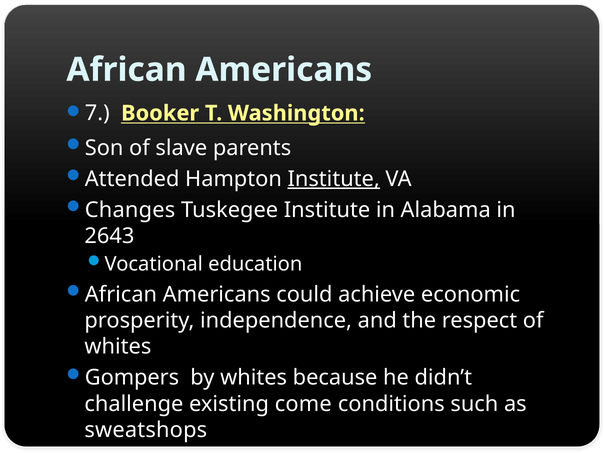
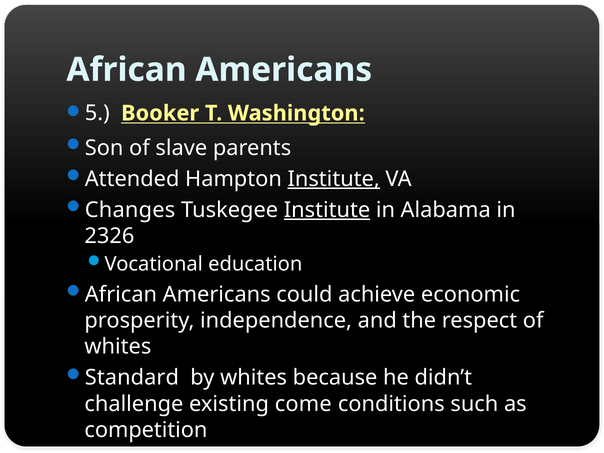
7: 7 -> 5 (97, 113)
Institute underline: none -> present (327, 210)
2643: 2643 -> 2326 (109, 236)
Gompers: Gompers -> Standard (132, 378)
sweatshops: sweatshops -> competition (146, 430)
